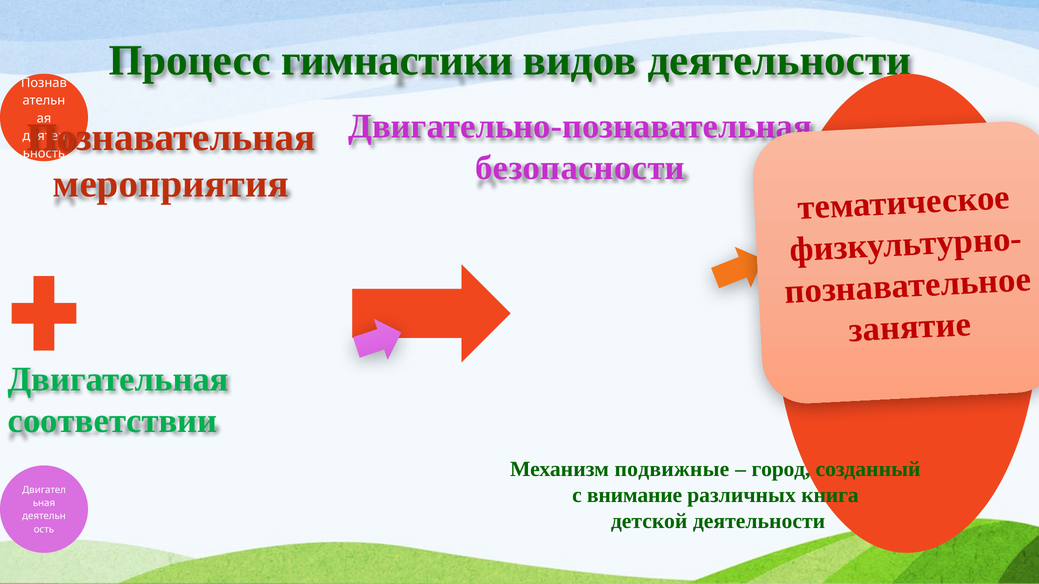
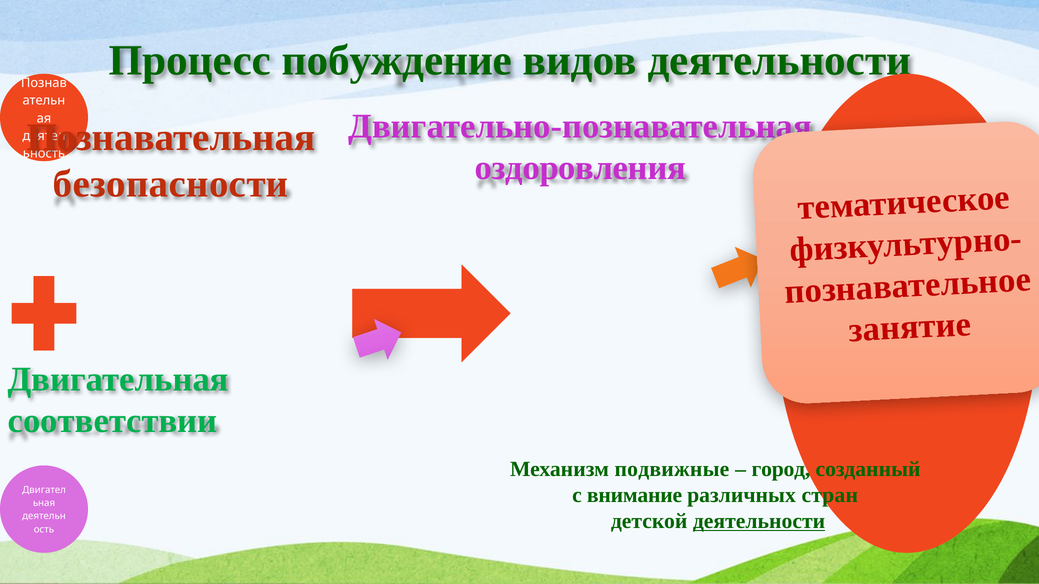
гимнастики: гимнастики -> побуждение (397, 61)
безопасности: безопасности -> оздоровления (580, 168)
мероприятия: мероприятия -> безопасности (171, 184)
книга: книга -> стран (830, 496)
деятельности underline: none -> present (759, 522)
